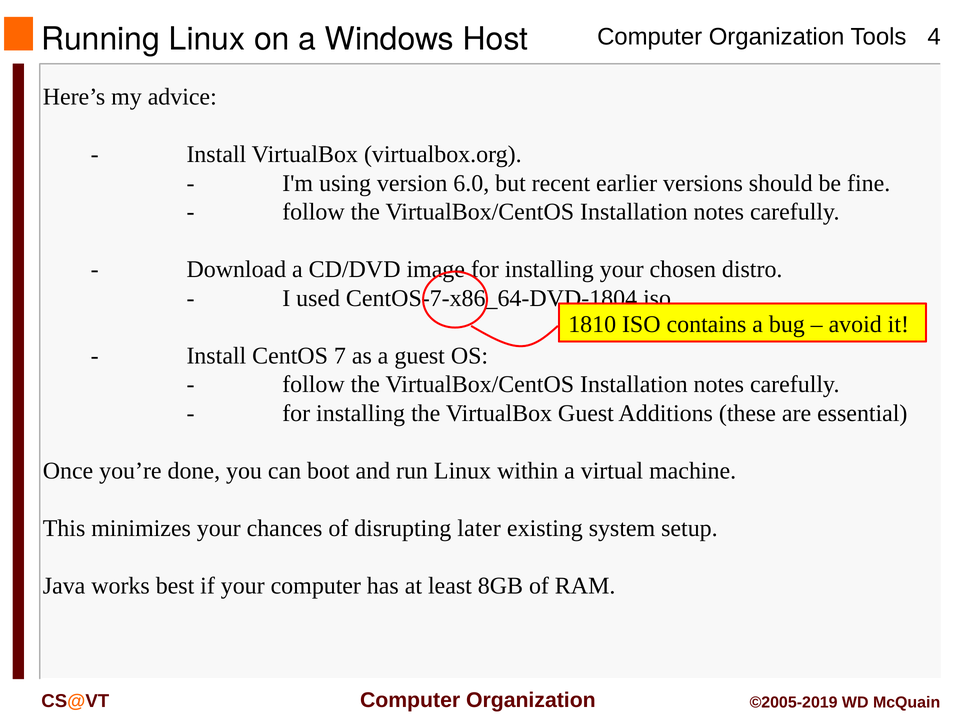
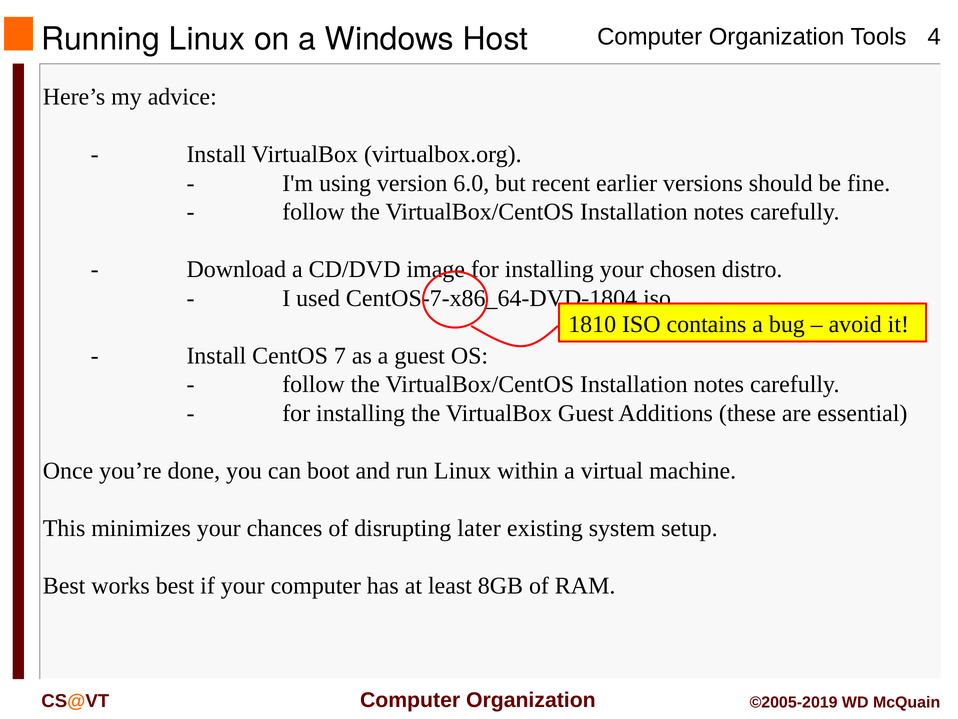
Java: Java -> Best (64, 585)
